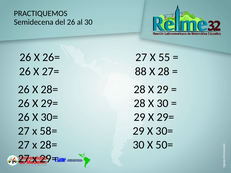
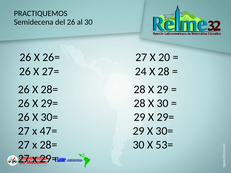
55: 55 -> 20 (164, 57)
88: 88 -> 24 (141, 71)
58=: 58= -> 47= (49, 131)
50=: 50= -> 53= (164, 145)
